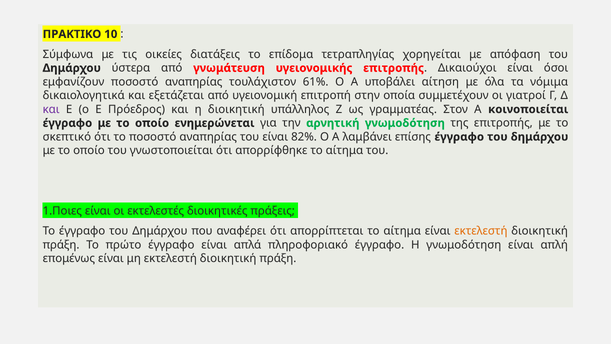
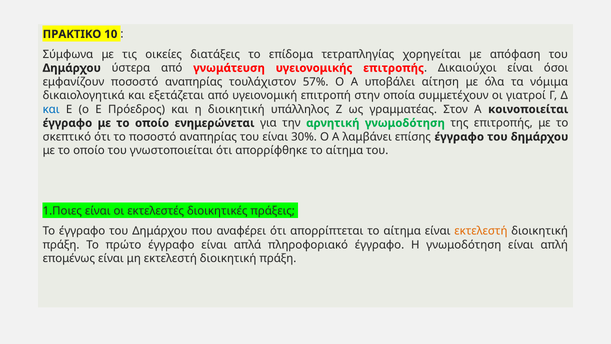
61%: 61% -> 57% (316, 82)
και colour: purple -> blue (51, 109)
82%: 82% -> 30% (304, 137)
